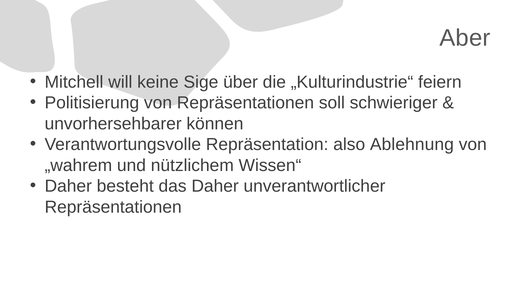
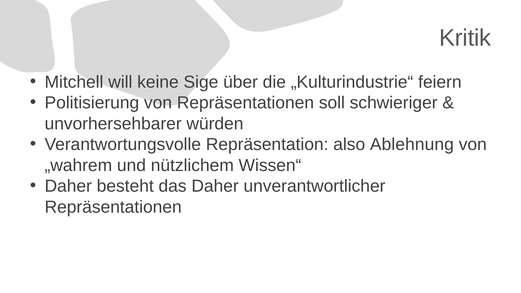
Aber: Aber -> Kritik (465, 38)
können: können -> würden (215, 124)
